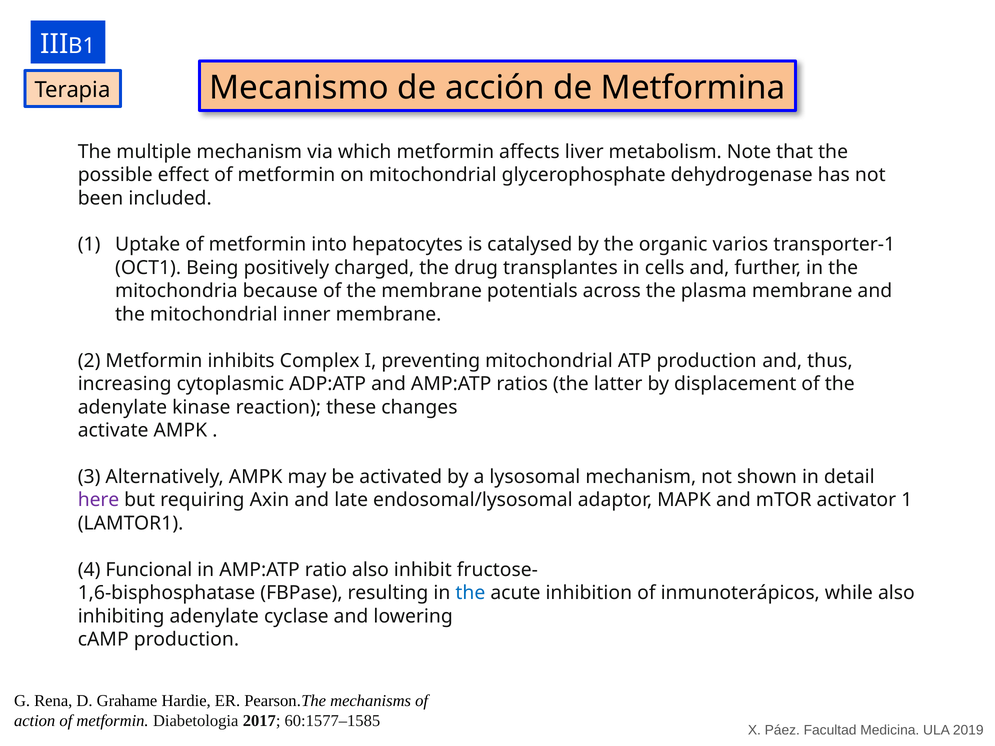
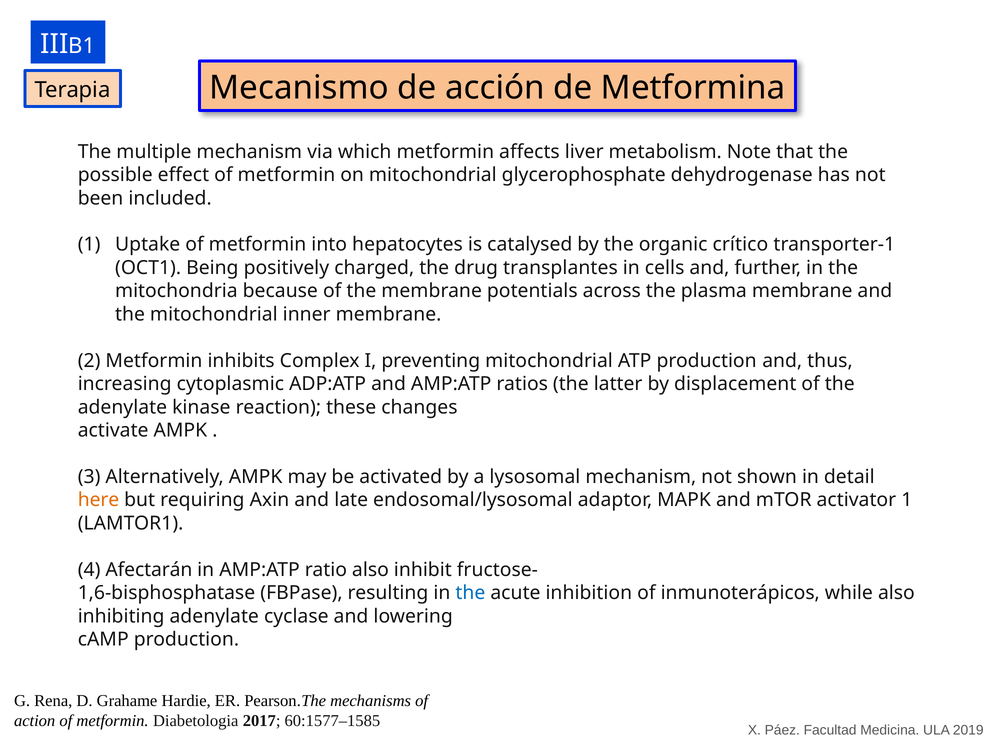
varios: varios -> crítico (740, 245)
here colour: purple -> orange (99, 500)
Funcional: Funcional -> Afectarán (149, 570)
